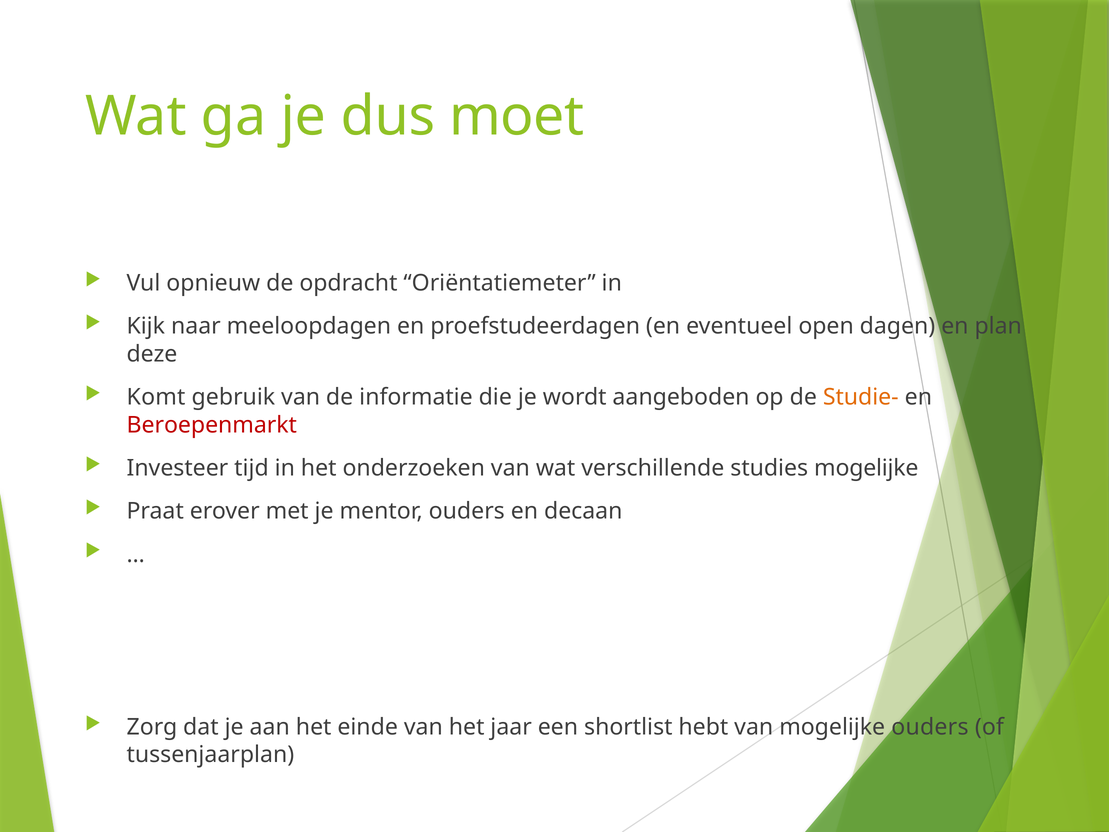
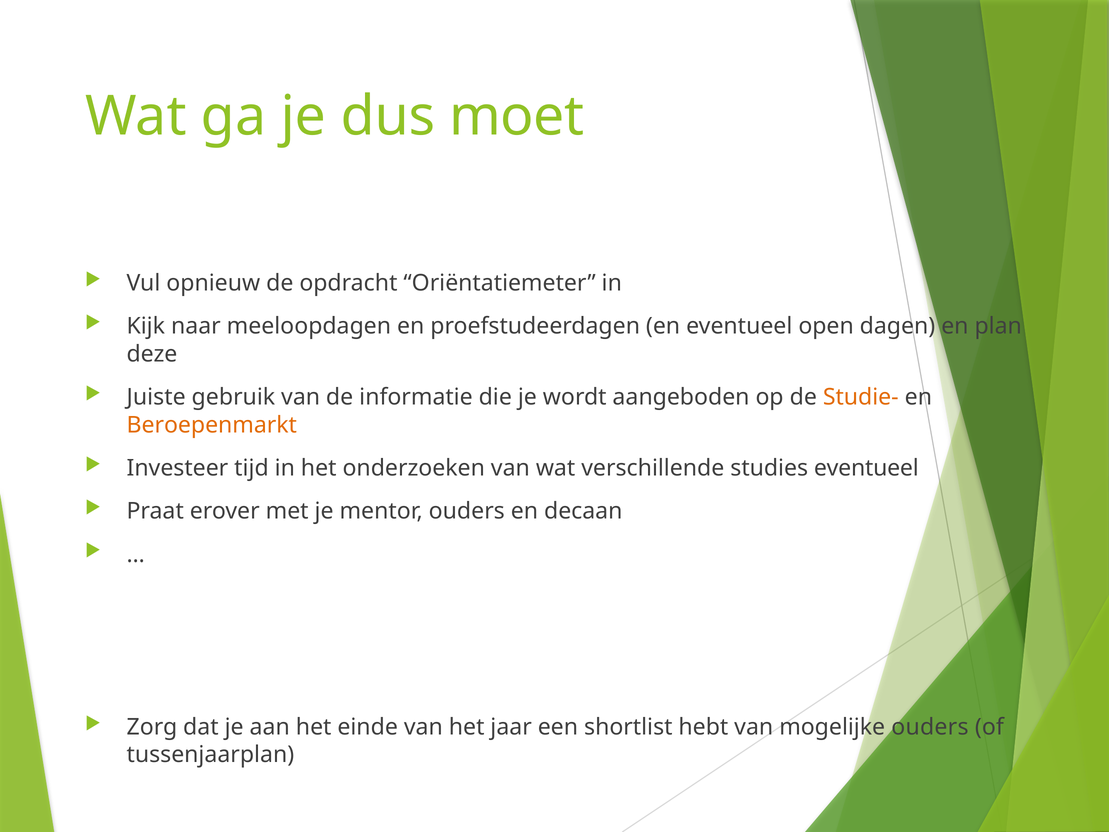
Komt: Komt -> Juiste (156, 397)
Beroepenmarkt colour: red -> orange (212, 425)
studies mogelijke: mogelijke -> eventueel (866, 468)
